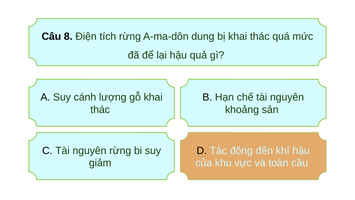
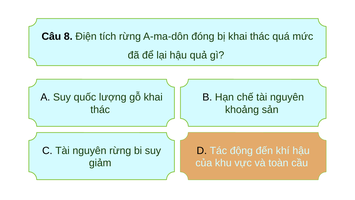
dung: dung -> đóng (203, 36)
cánh: cánh -> quốc (85, 97)
